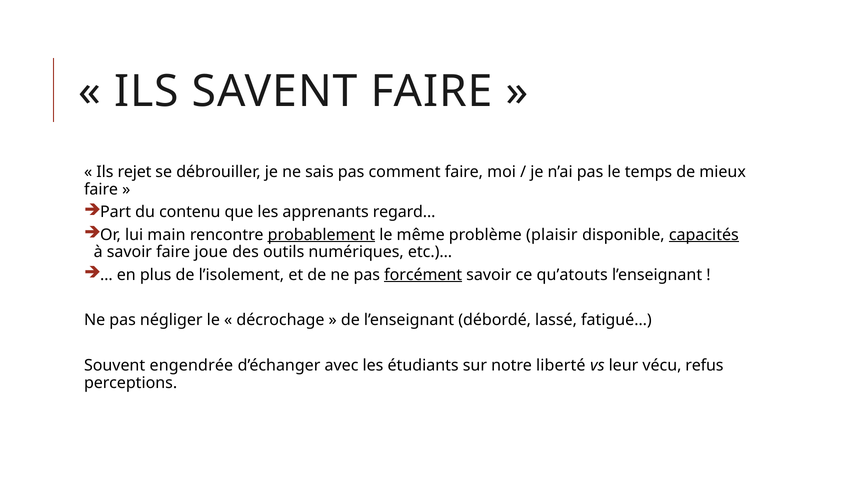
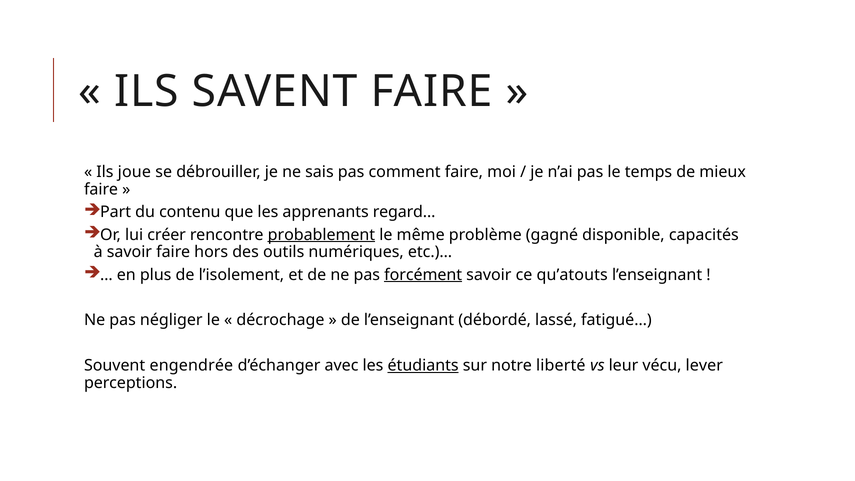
rejet: rejet -> joue (134, 172)
main: main -> créer (167, 235)
plaisir: plaisir -> gagné (552, 235)
capacités underline: present -> none (704, 235)
joue: joue -> hors (211, 252)
étudiants underline: none -> present (423, 365)
refus: refus -> lever (704, 365)
